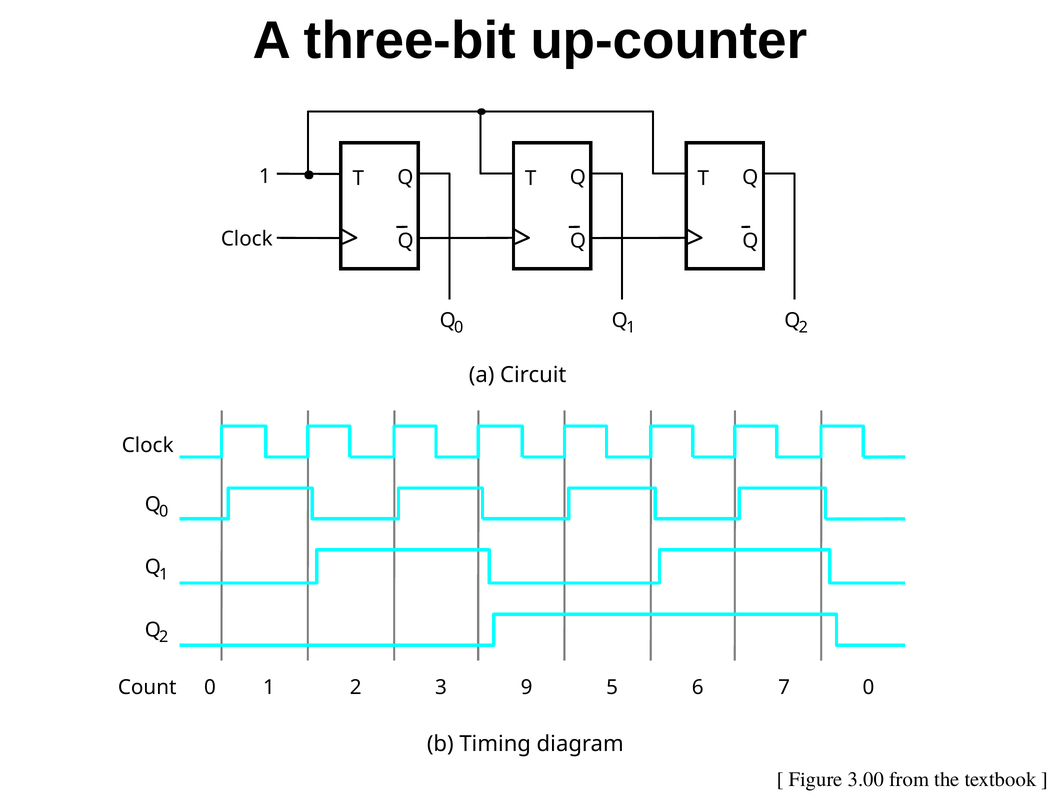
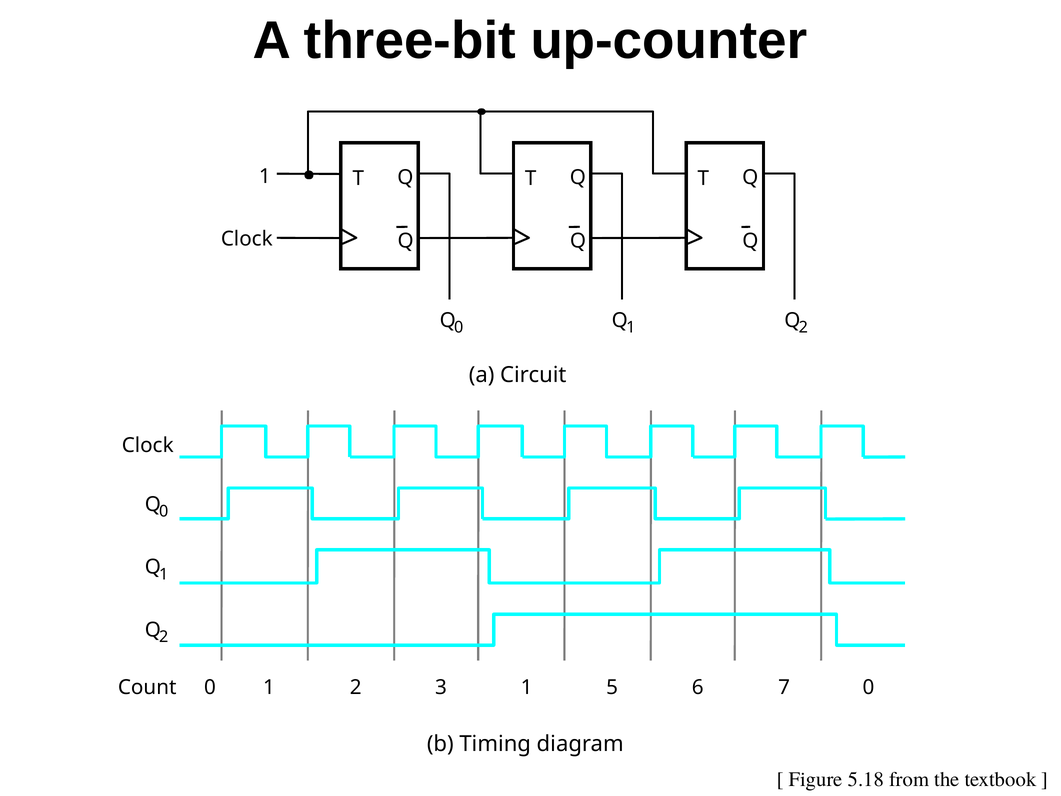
3 9: 9 -> 1 (527, 687)
3.00: 3.00 -> 5.18 (866, 779)
